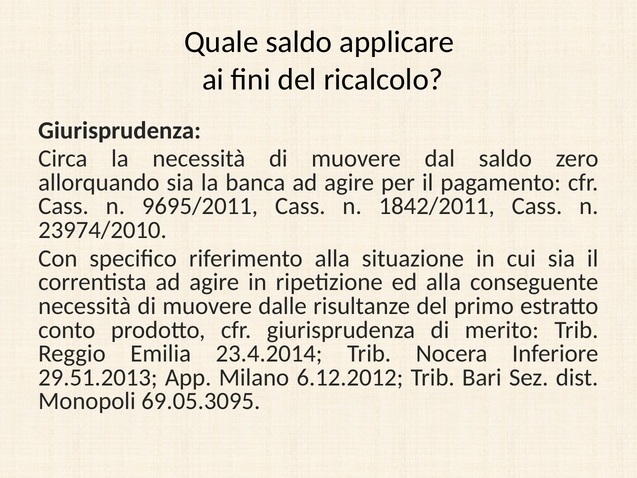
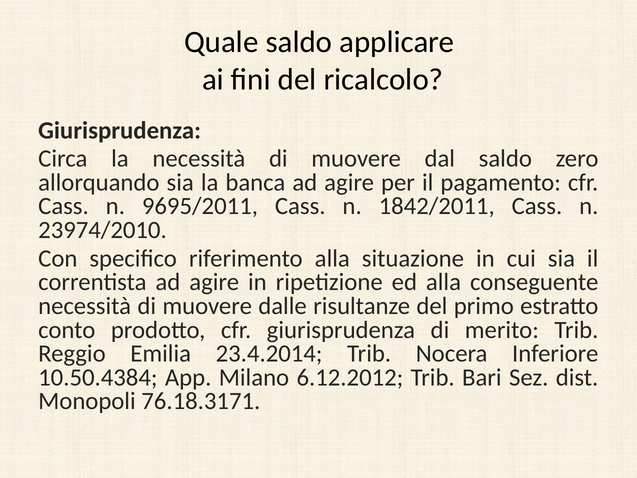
29.51.2013: 29.51.2013 -> 10.50.4384 (98, 377)
69.05.3095: 69.05.3095 -> 76.18.3171 (201, 401)
